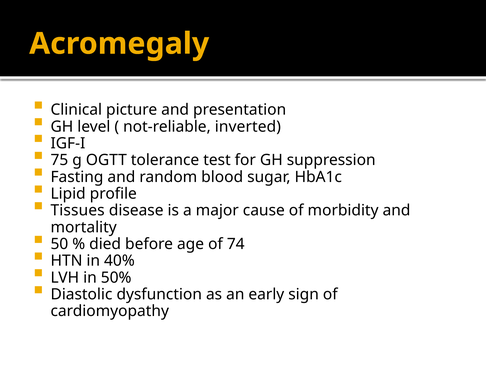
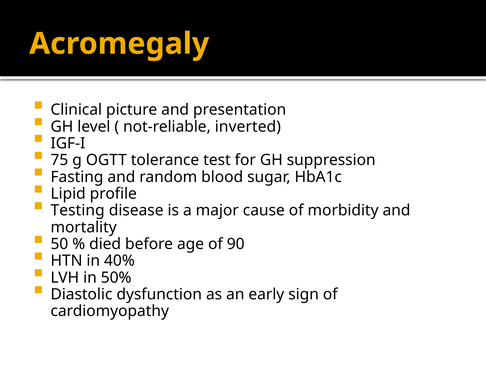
Tissues: Tissues -> Testing (78, 210)
74: 74 -> 90 (236, 244)
